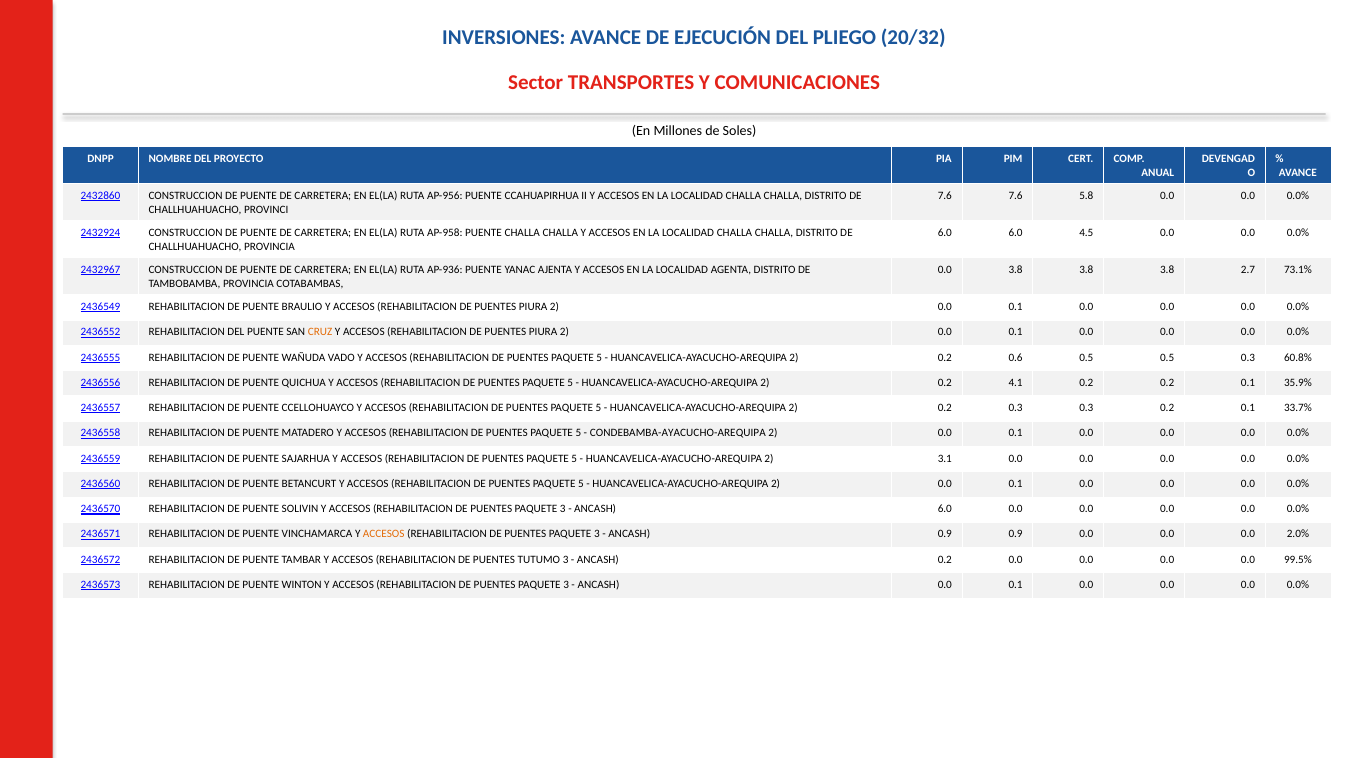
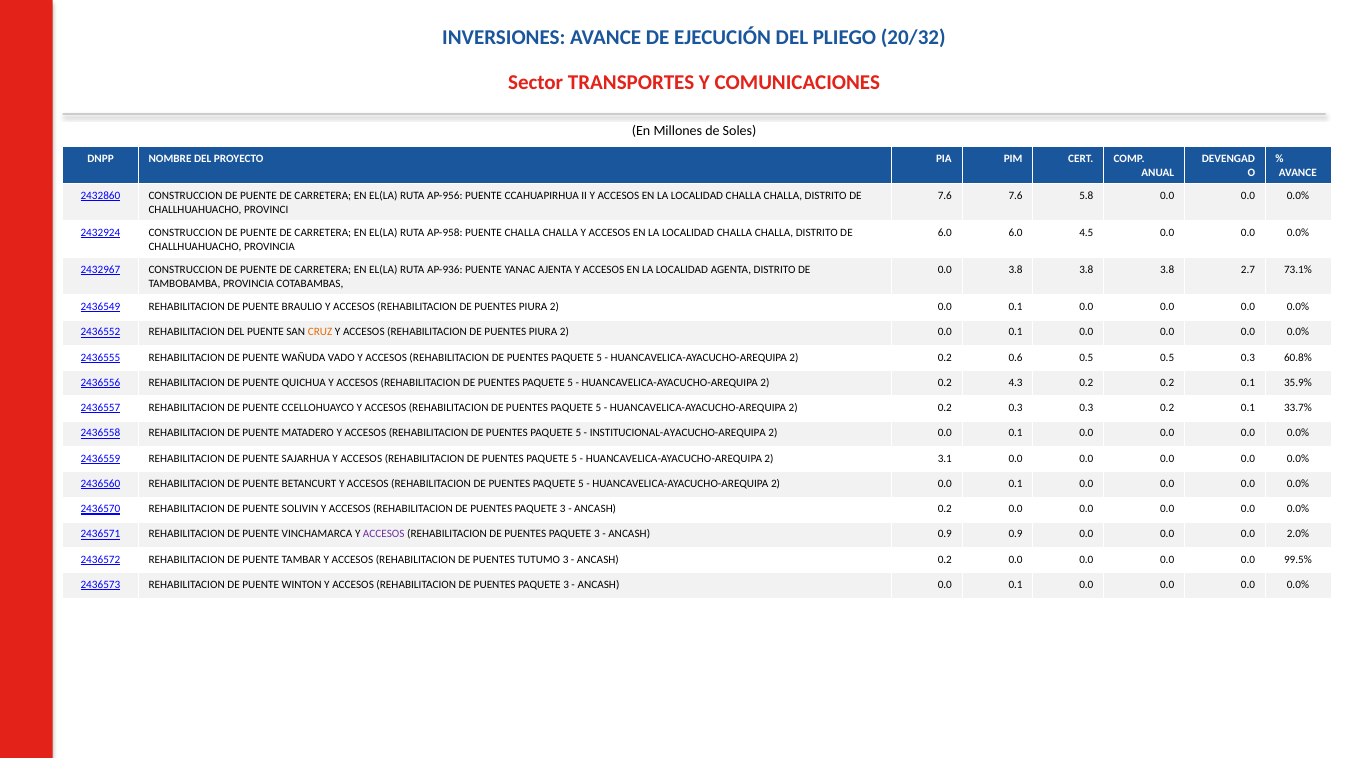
4.1: 4.1 -> 4.3 (1016, 383)
CONDEBAMBA-AYACUCHO-AREQUIPA: CONDEBAMBA-AYACUCHO-AREQUIPA -> INSTITUCIONAL-AYACUCHO-AREQUIPA (678, 433)
6.0: 6.0 -> 0.2 (945, 509)
ACCESOS colour: orange -> purple (384, 534)
